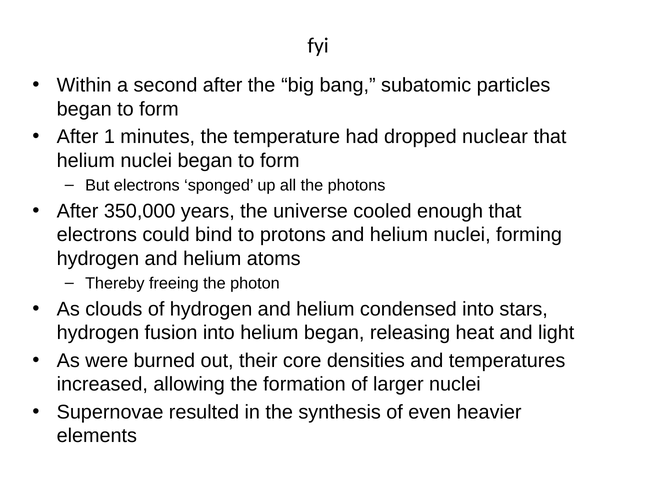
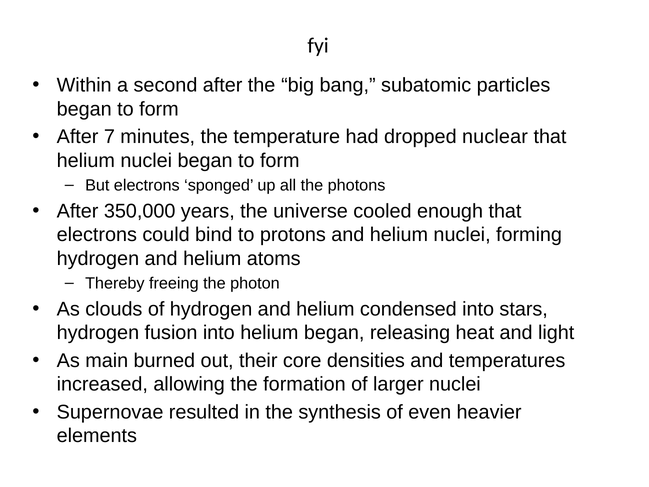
1: 1 -> 7 (109, 137)
were: were -> main (107, 360)
